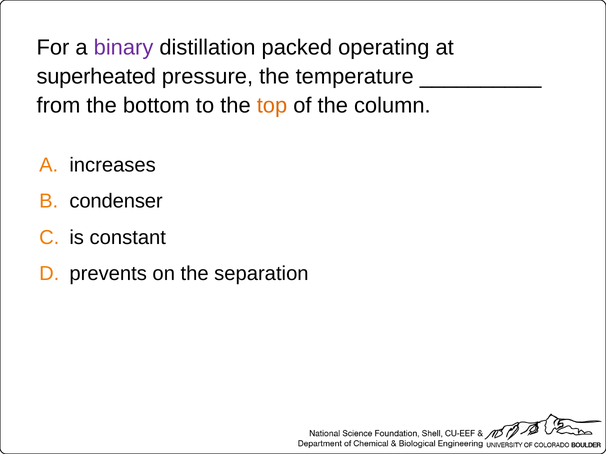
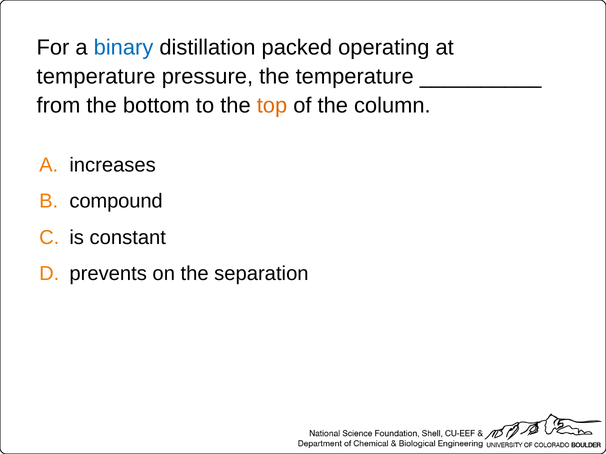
binary colour: purple -> blue (124, 48)
superheated: superheated -> temperature (96, 77)
condenser: condenser -> compound (116, 201)
